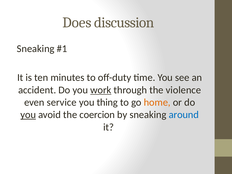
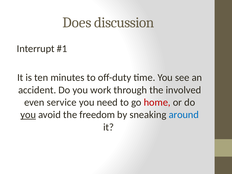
Sneaking: Sneaking -> Interrupt (36, 49)
work underline: present -> none (101, 90)
violence: violence -> involved (183, 90)
thing: thing -> need (107, 102)
home colour: orange -> red (157, 102)
coercion: coercion -> freedom (97, 115)
